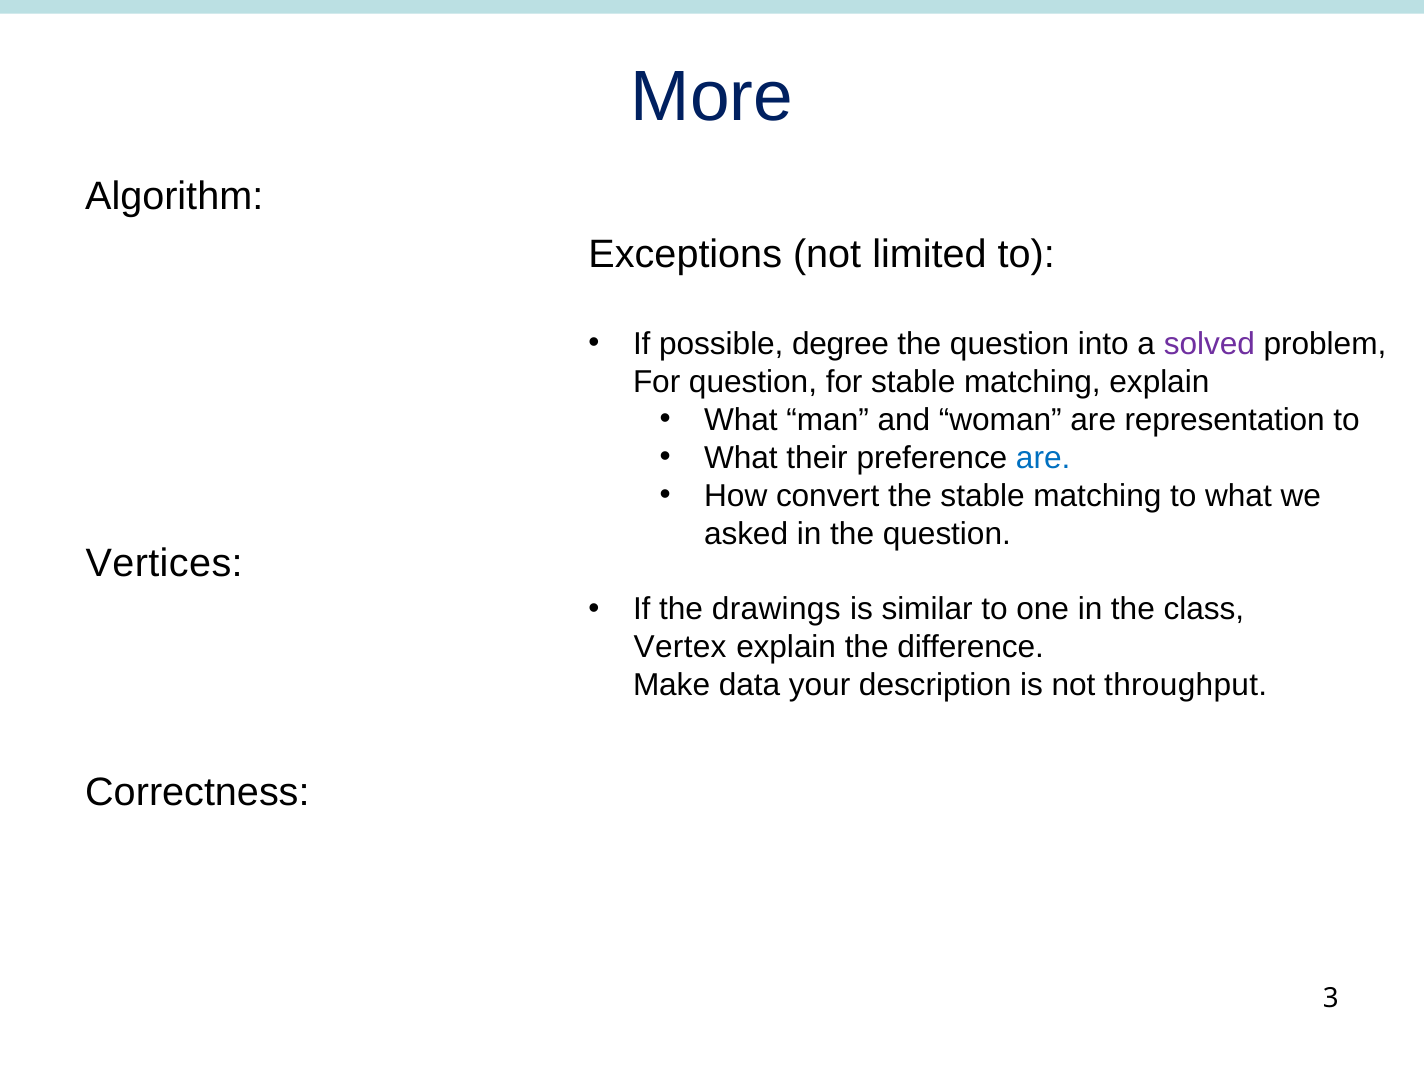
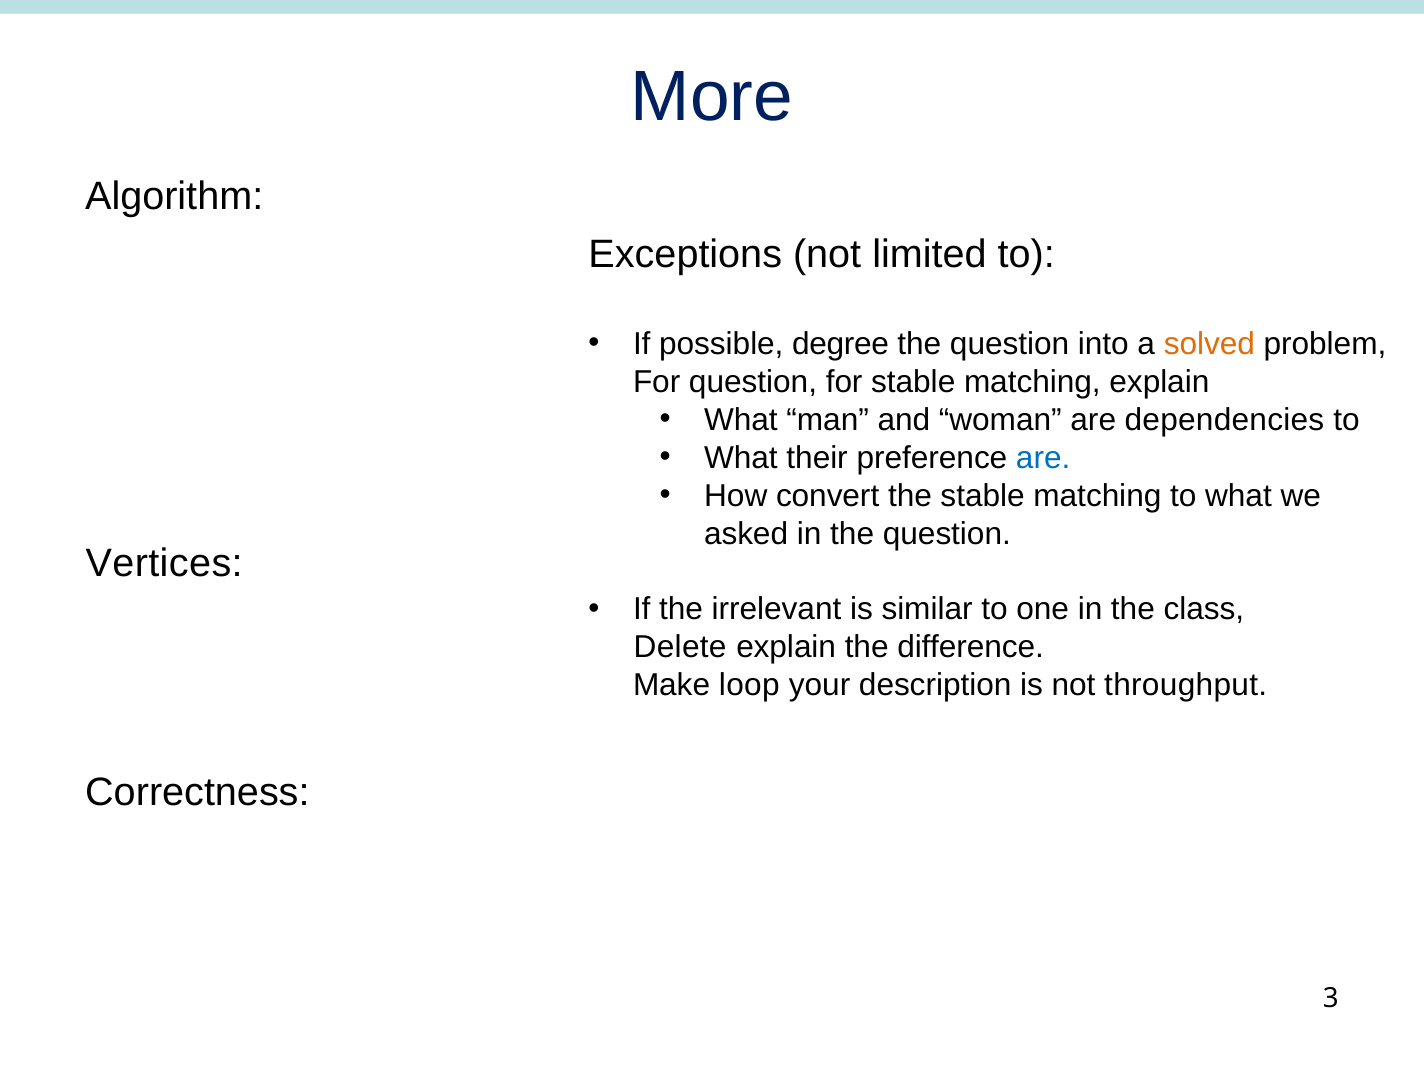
solved colour: purple -> orange (1209, 344)
representation: representation -> dependencies (1224, 420)
drawings: drawings -> irrelevant (776, 610)
Vertex: Vertex -> Delete (680, 648)
data: data -> loop (749, 685)
